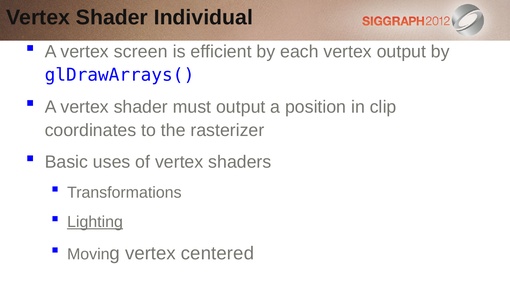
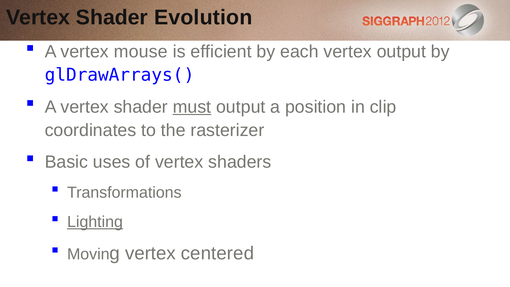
Individual: Individual -> Evolution (203, 17)
screen: screen -> mouse (141, 52)
must underline: none -> present (192, 107)
